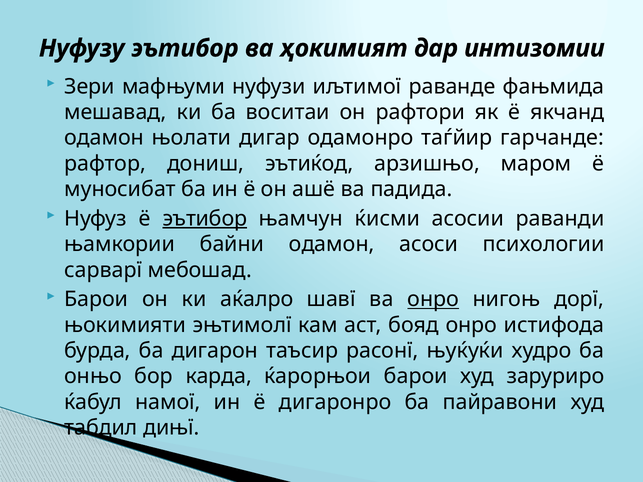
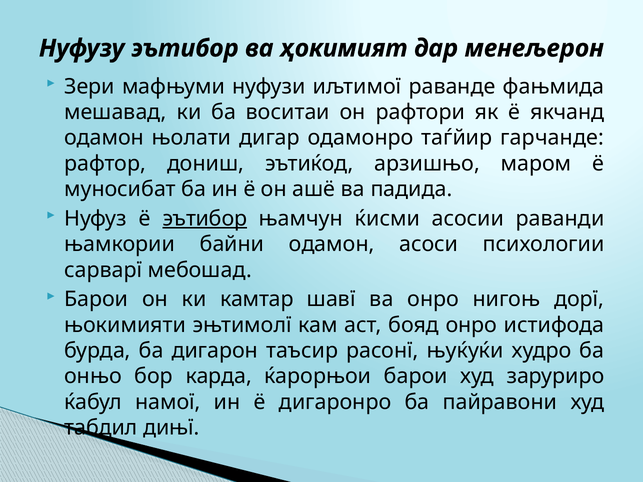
интизомии: интизомии -> менељерон (534, 48)
аќалро: аќалро -> камтар (257, 299)
онро underline: present -> none (433, 299)
